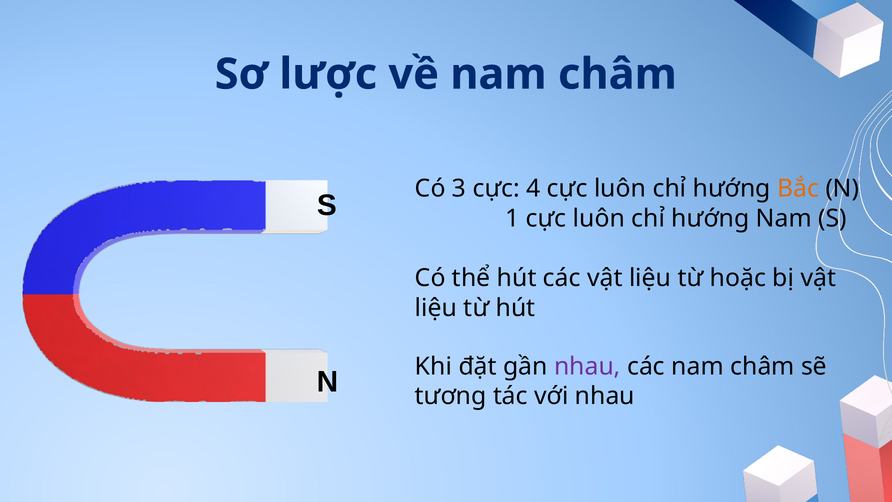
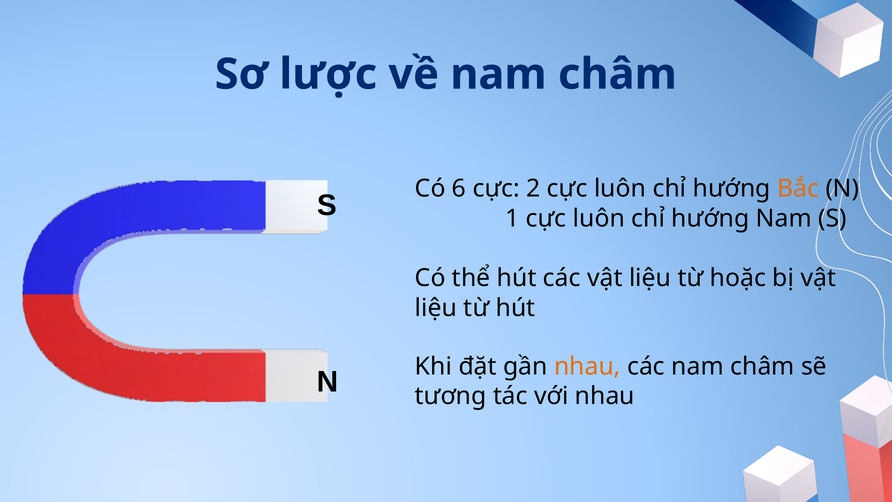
3: 3 -> 6 (459, 189)
4: 4 -> 2 (533, 189)
nhau colour: purple -> orange (587, 366)
